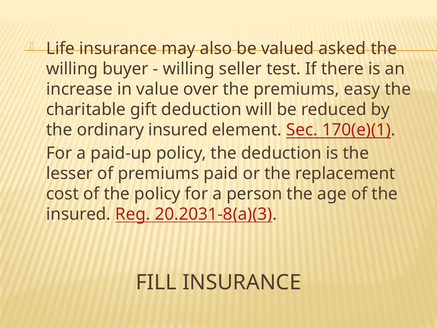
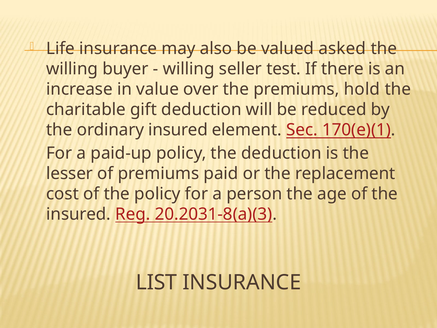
easy: easy -> hold (362, 89)
FILL: FILL -> LIST (156, 282)
